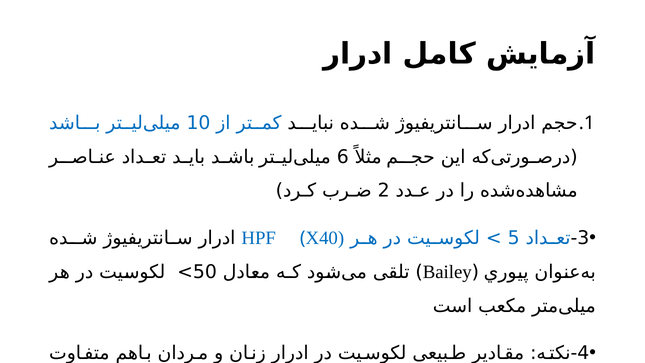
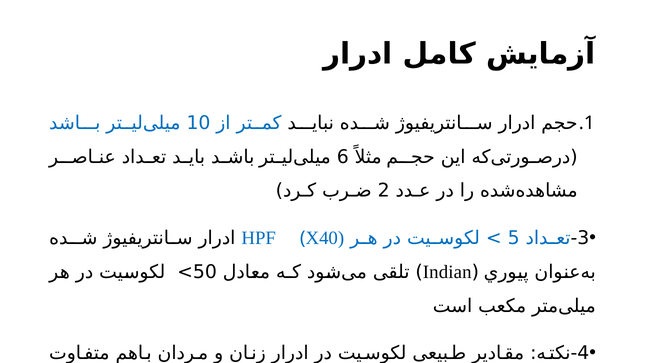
Bailey: Bailey -> Indian (447, 272)
